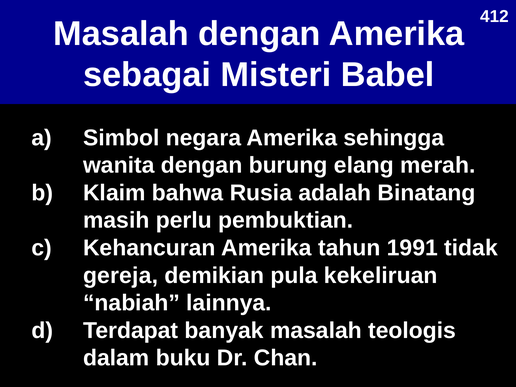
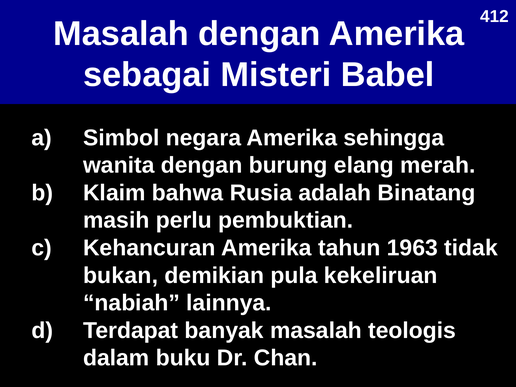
1991: 1991 -> 1963 (412, 248)
gereja: gereja -> bukan (121, 275)
